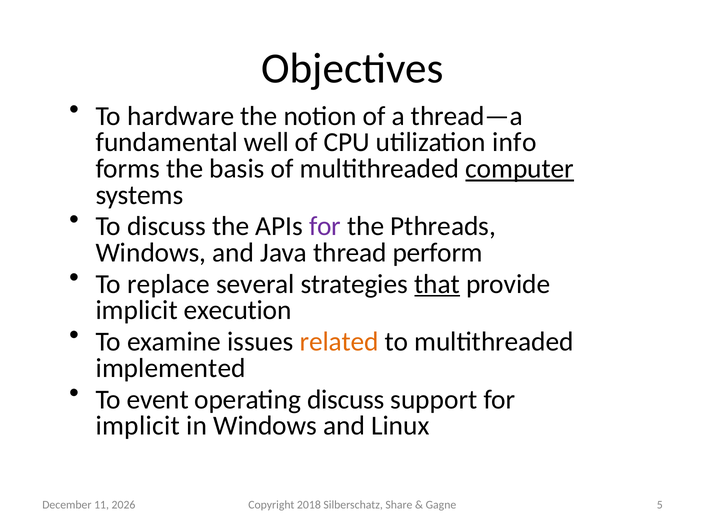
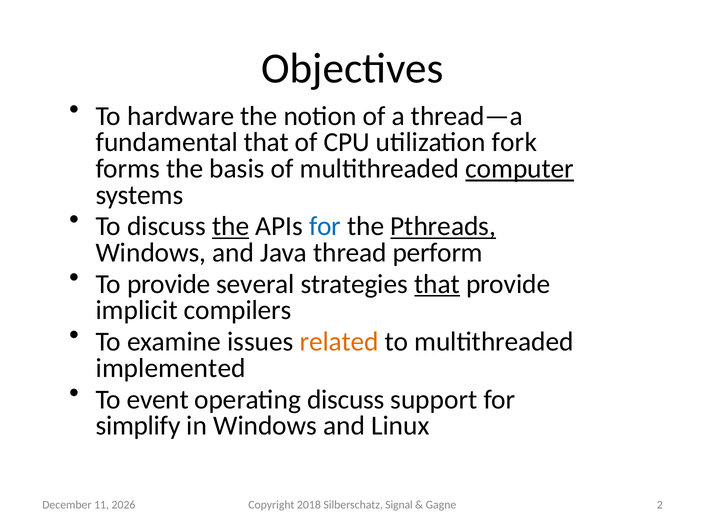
fundamental well: well -> that (266, 142)
info: info -> fork (514, 142)
the underline: none -> present (231, 226)
for colour: purple -> blue (325, 226)
Pthreads underline: none -> present (443, 226)
To replace: replace -> provide (169, 284)
execution: execution -> compilers (238, 310)
implicit: implicit -> simplify (138, 426)
Share: Share -> Signal (399, 505)
5: 5 -> 2 (660, 505)
